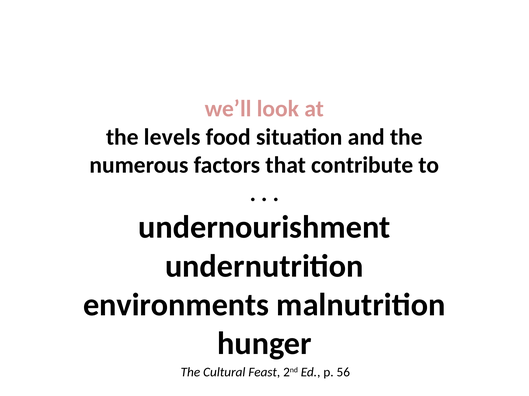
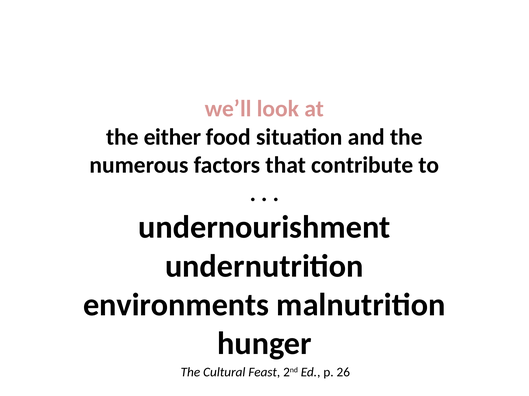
levels: levels -> either (172, 137)
56: 56 -> 26 (343, 373)
